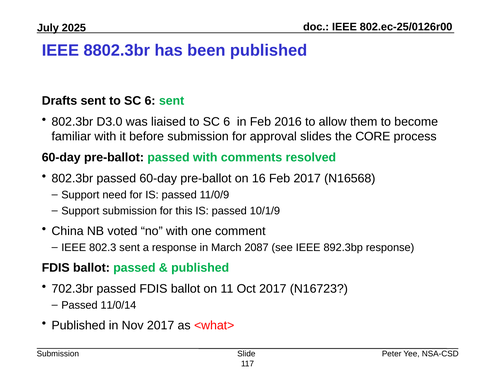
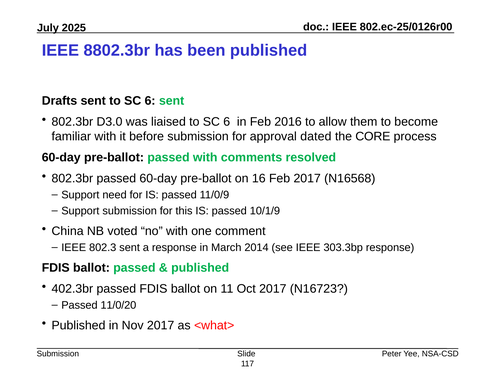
slides: slides -> dated (316, 136)
2087: 2087 -> 2014 (257, 247)
892.3bp: 892.3bp -> 303.3bp (343, 247)
702.3br: 702.3br -> 402.3br (72, 288)
11/0/14: 11/0/14 -> 11/0/20 (118, 305)
